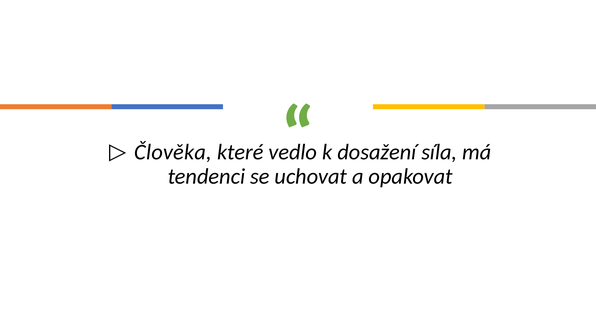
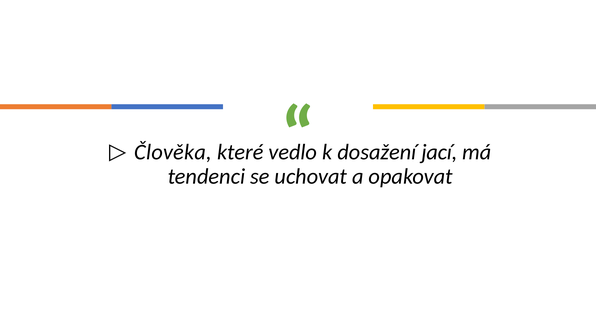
síla: síla -> jací (439, 152)
